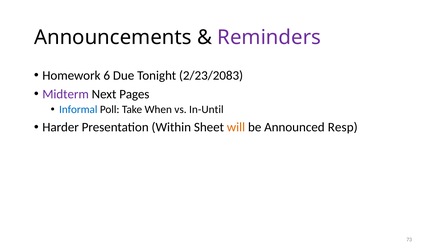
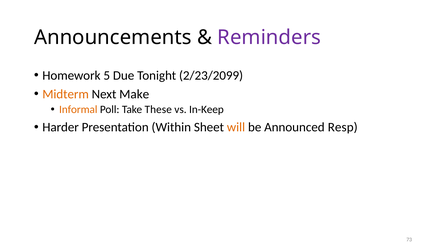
6: 6 -> 5 (107, 75)
2/23/2083: 2/23/2083 -> 2/23/2099 (211, 75)
Midterm colour: purple -> orange (66, 94)
Pages: Pages -> Make (134, 94)
Informal colour: blue -> orange (78, 109)
When: When -> These (158, 109)
In-Until: In-Until -> In-Keep (206, 109)
